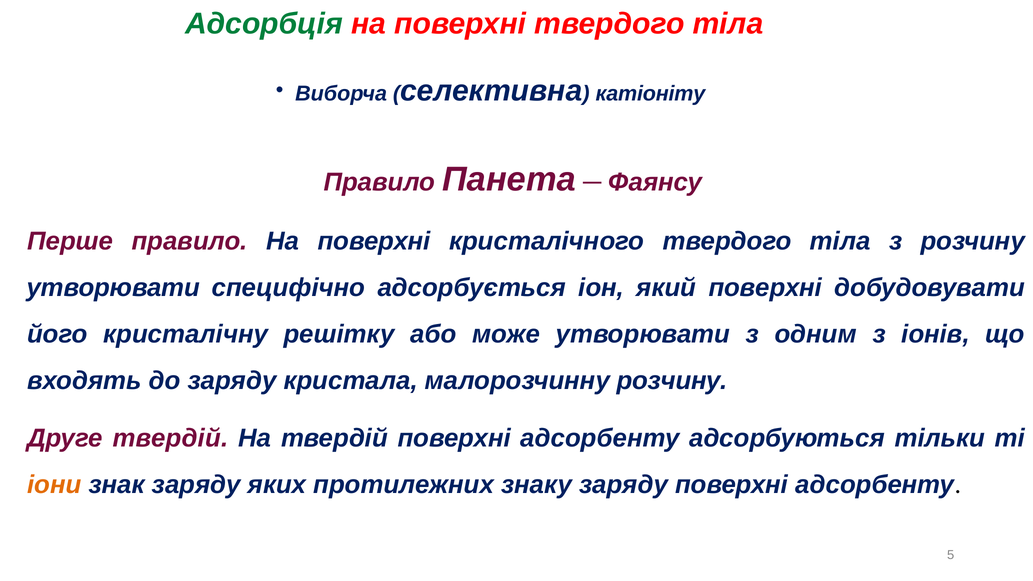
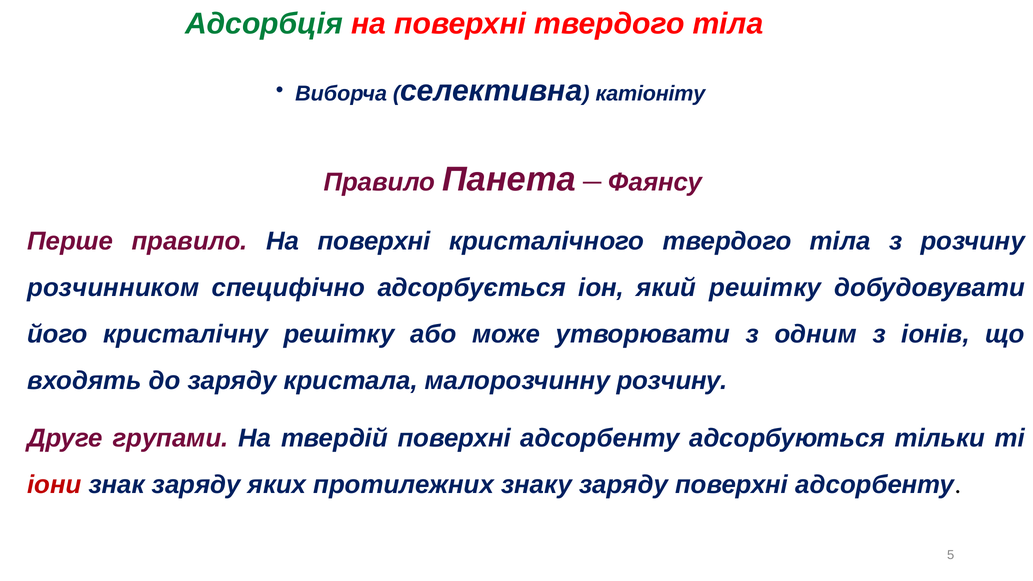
утворювати: утворювати -> розчинником (113, 288)
який поверхні: поверхні -> решітку (765, 288)
Друге твердій: твердій -> групами (170, 438)
іони colour: orange -> red (54, 485)
